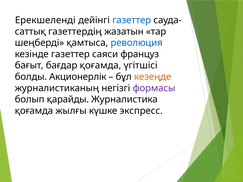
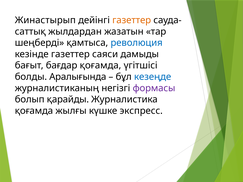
Ерекшеленді: Ерекшеленді -> Жинастырып (45, 20)
газеттер colour: blue -> orange (132, 20)
газеттердің: газеттердің -> жылдардан (75, 32)
француз: француз -> дамыды (140, 54)
Акционерлік: Акционерлік -> Аралығында (78, 77)
кезеңде colour: orange -> blue (153, 77)
